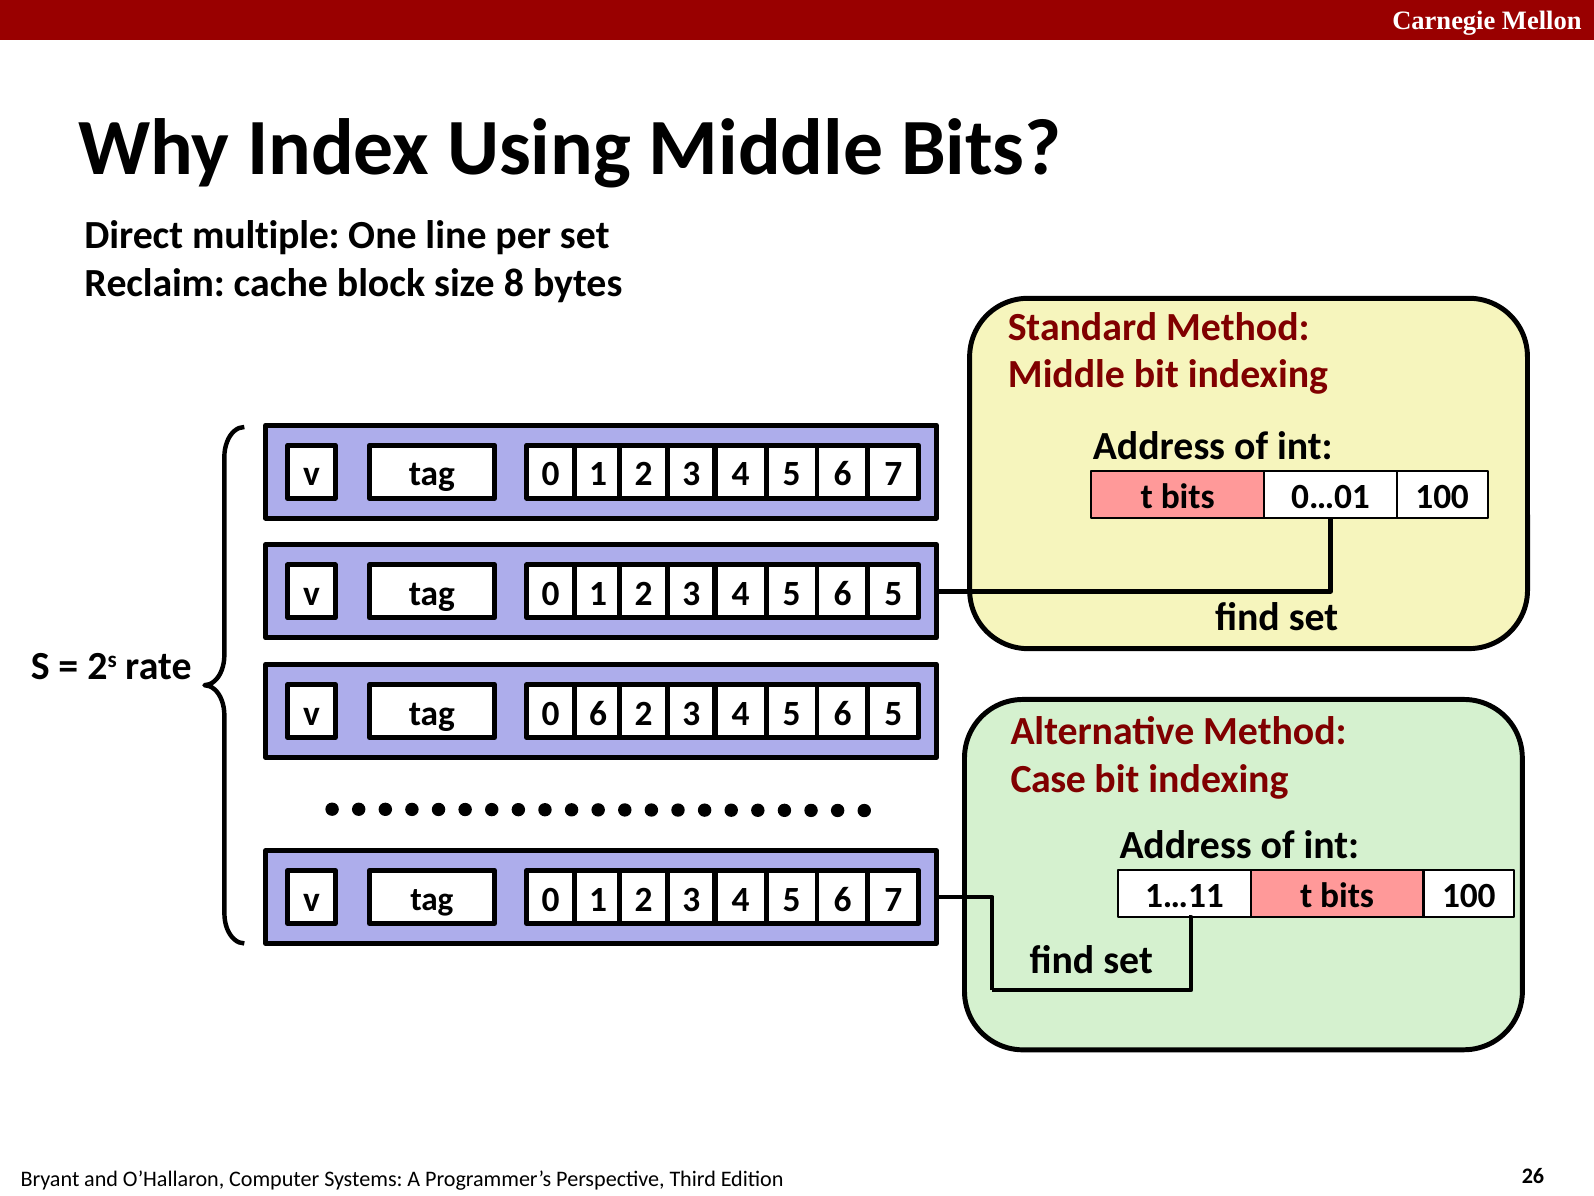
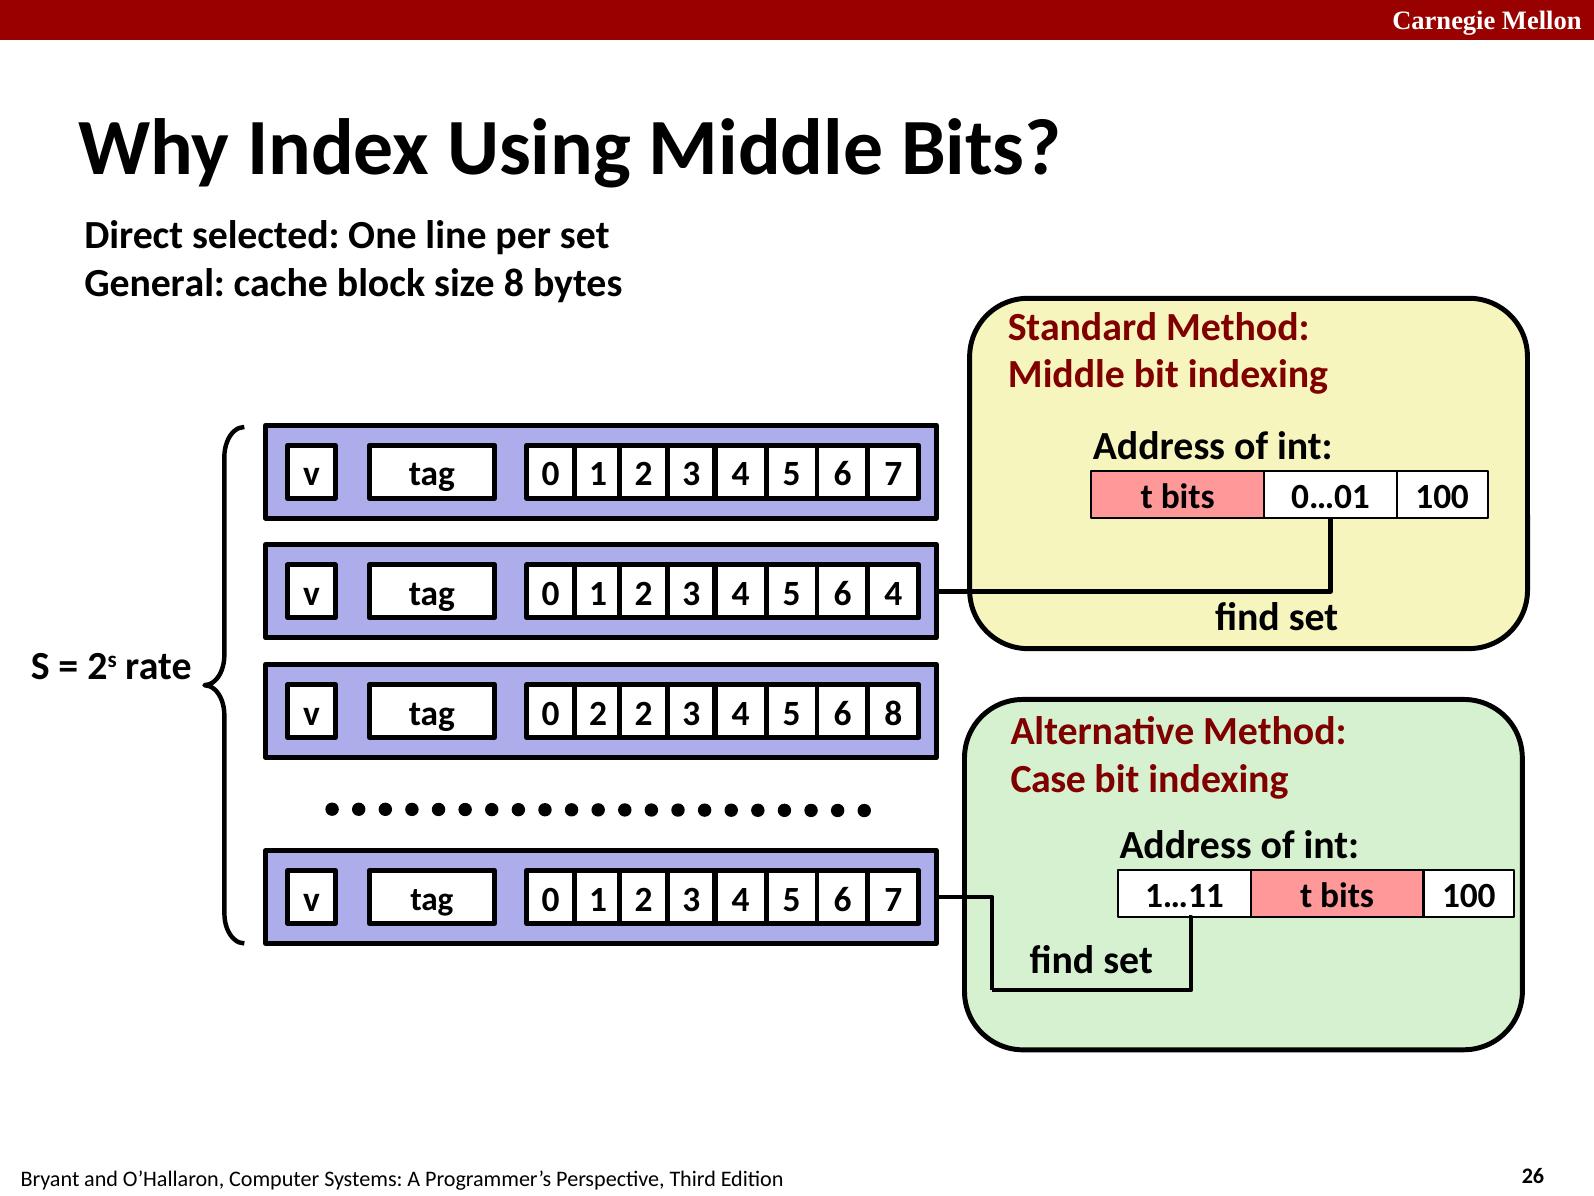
multiple: multiple -> selected (266, 236)
Reclaim: Reclaim -> General (155, 284)
1 2 5: 5 -> 4 (893, 594)
0 6: 6 -> 2 (598, 713)
5: 5 -> 8 (893, 713)
